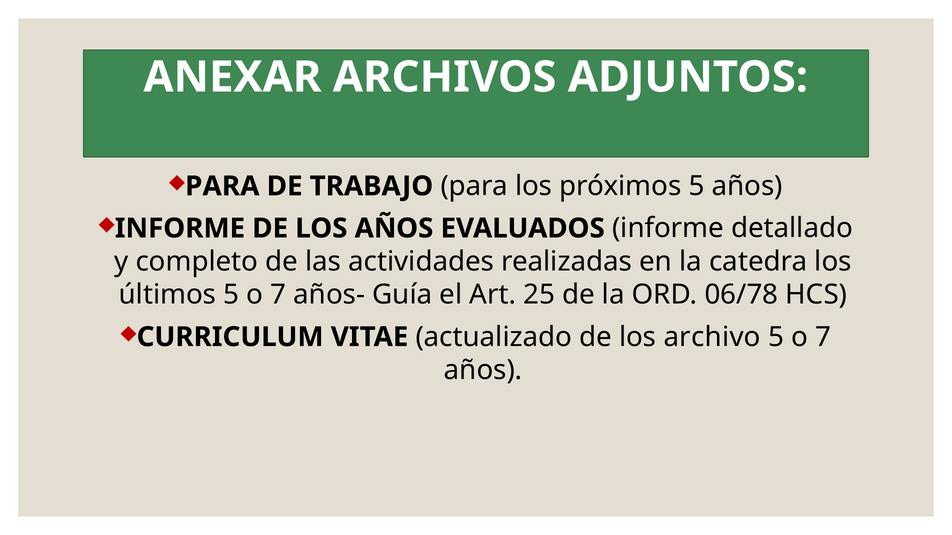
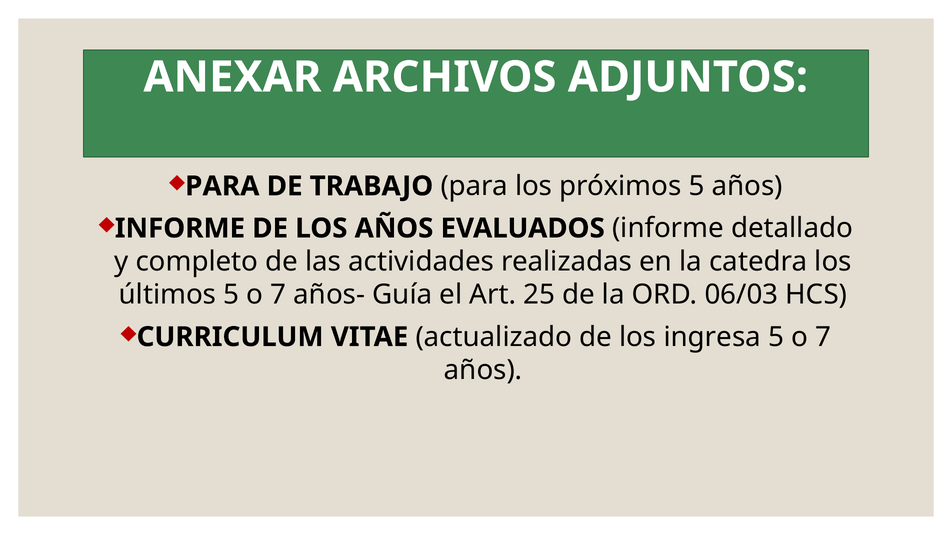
06/78: 06/78 -> 06/03 (741, 295)
archivo: archivo -> ingresa (712, 337)
